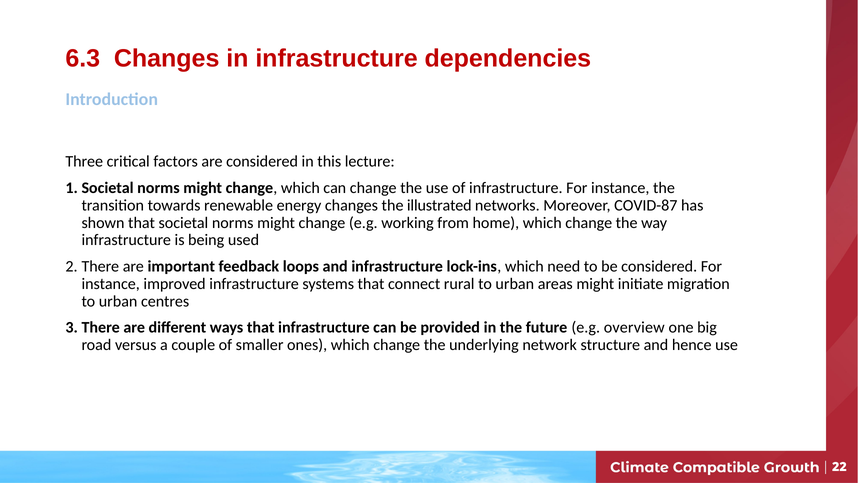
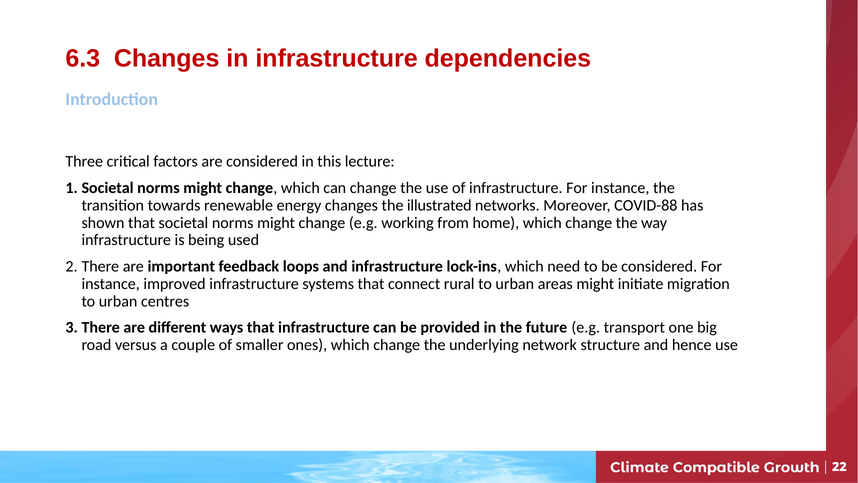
COVID-87: COVID-87 -> COVID-88 (646, 205)
overview: overview -> transport (634, 327)
